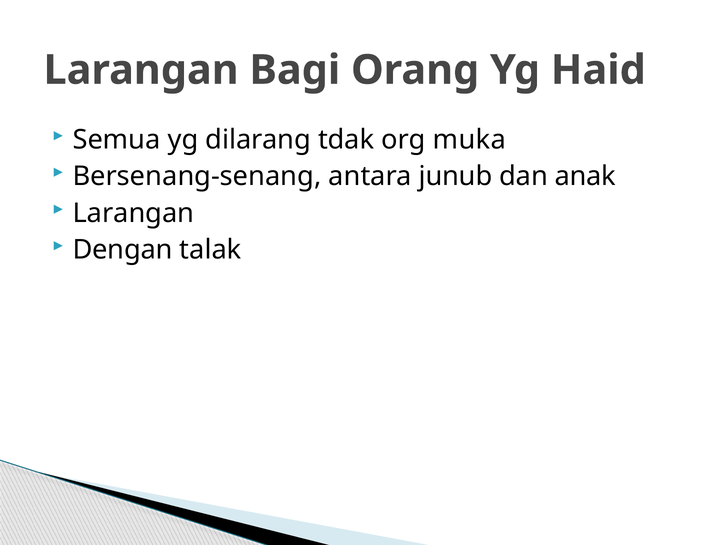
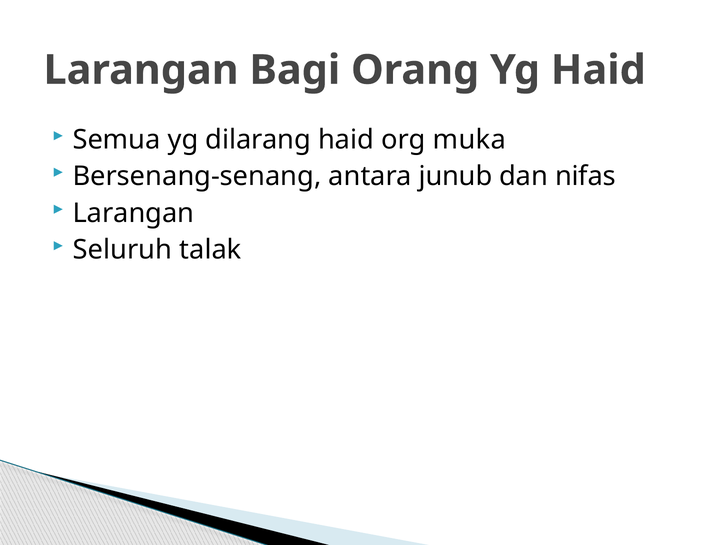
dilarang tdak: tdak -> haid (346, 140)
anak: anak -> nifas (585, 176)
Dengan: Dengan -> Seluruh (122, 250)
